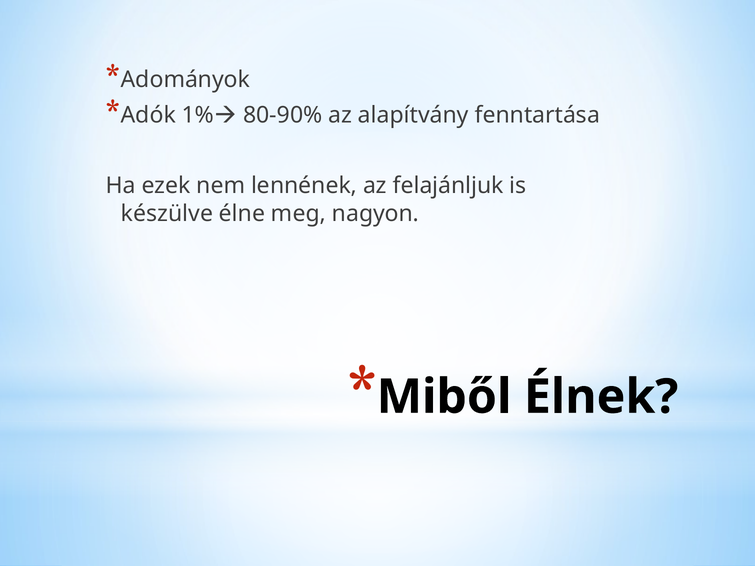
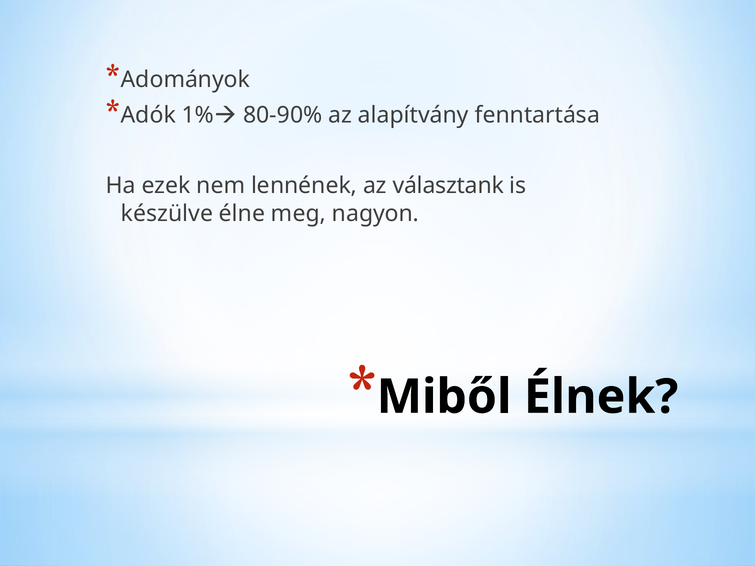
felajánljuk: felajánljuk -> választank (448, 186)
